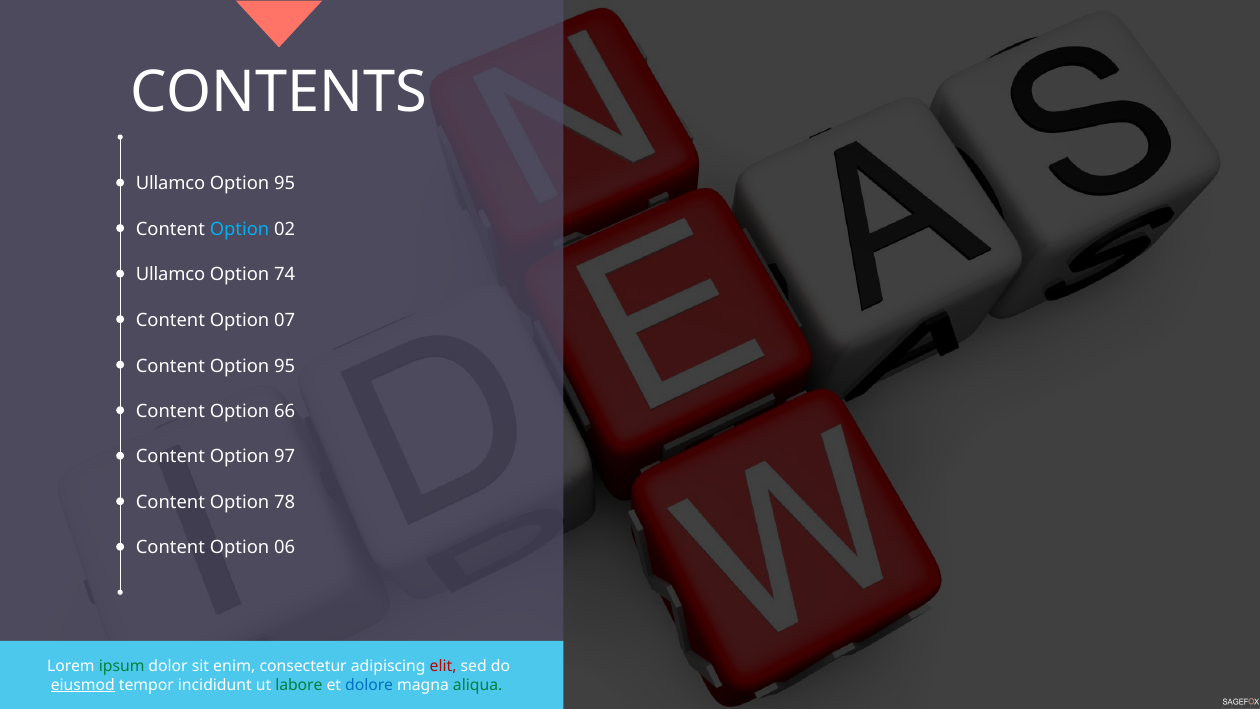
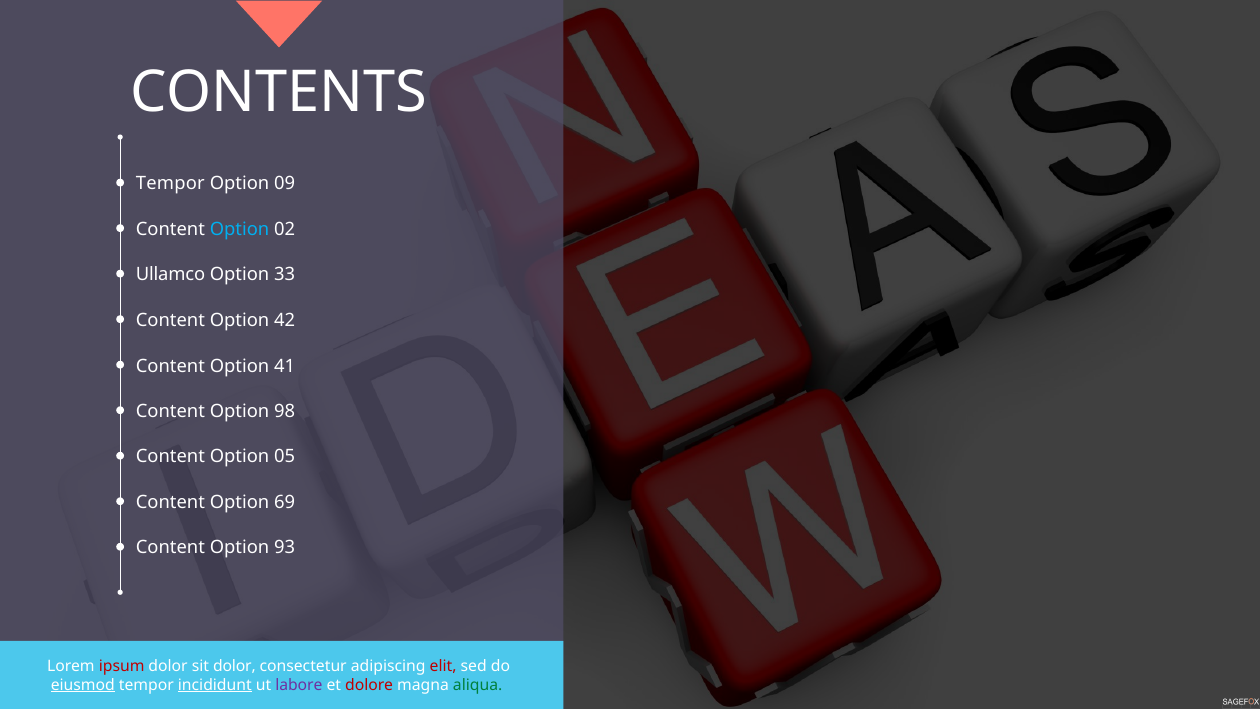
Ullamco: Ullamco -> Tempor (170, 184)
95: 95 -> 09 (285, 184)
74: 74 -> 33 (285, 275)
07: 07 -> 42 (285, 320)
Content Option 95: 95 -> 41 (285, 366)
66: 66 -> 98 (285, 411)
97: 97 -> 05 (285, 457)
78: 78 -> 69 (285, 502)
06: 06 -> 93 (285, 548)
ipsum colour: green -> red (122, 666)
sit enim: enim -> dolor (234, 666)
incididunt underline: none -> present (215, 685)
labore colour: green -> purple (299, 685)
dolore colour: blue -> red (369, 685)
